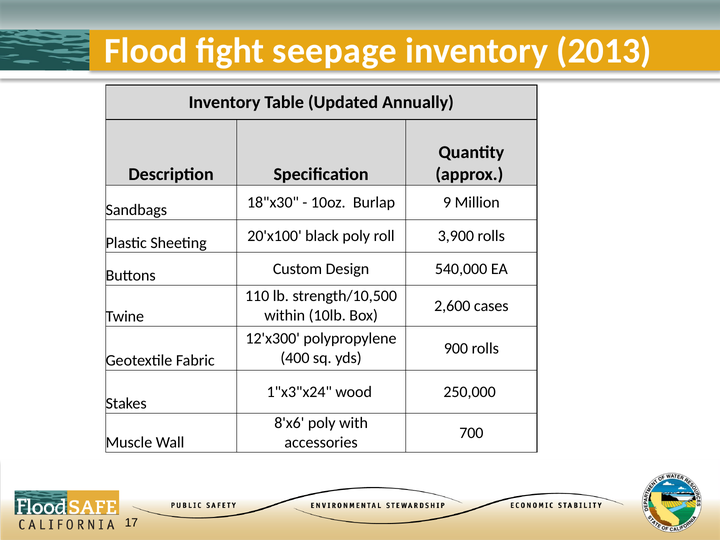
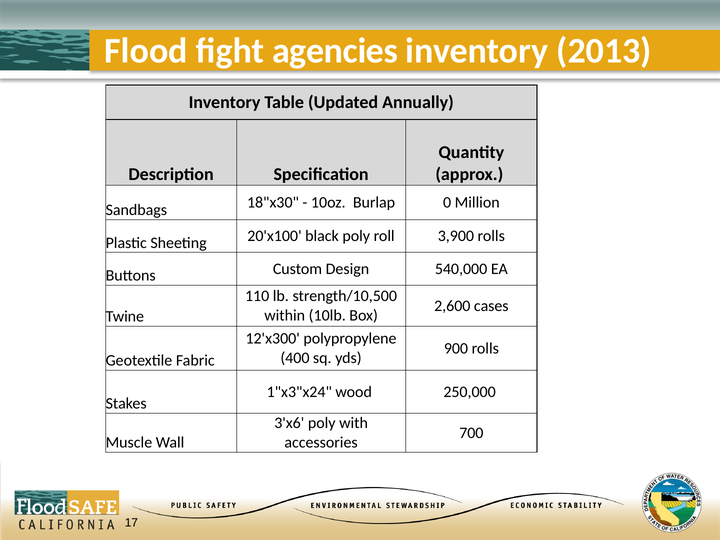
seepage: seepage -> agencies (335, 51)
9: 9 -> 0 (447, 203)
8'x6: 8'x6 -> 3'x6 (289, 423)
